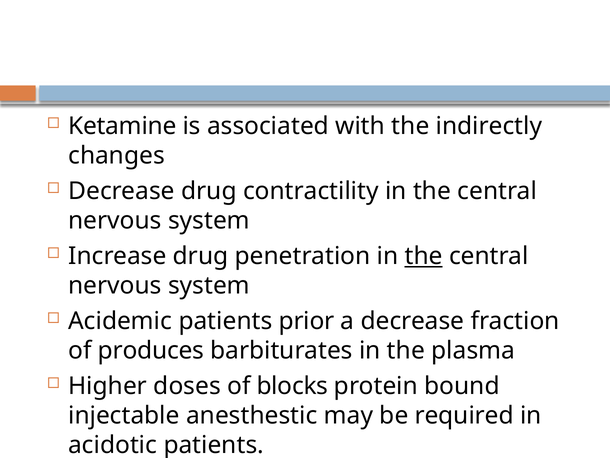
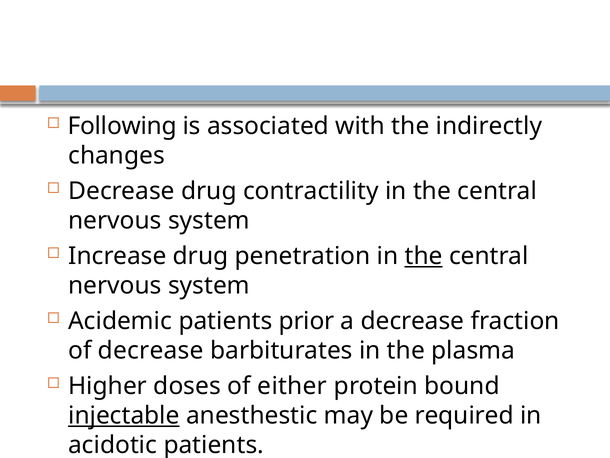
Ketamine: Ketamine -> Following (122, 126)
of produces: produces -> decrease (151, 350)
blocks: blocks -> either (292, 386)
injectable underline: none -> present (124, 415)
